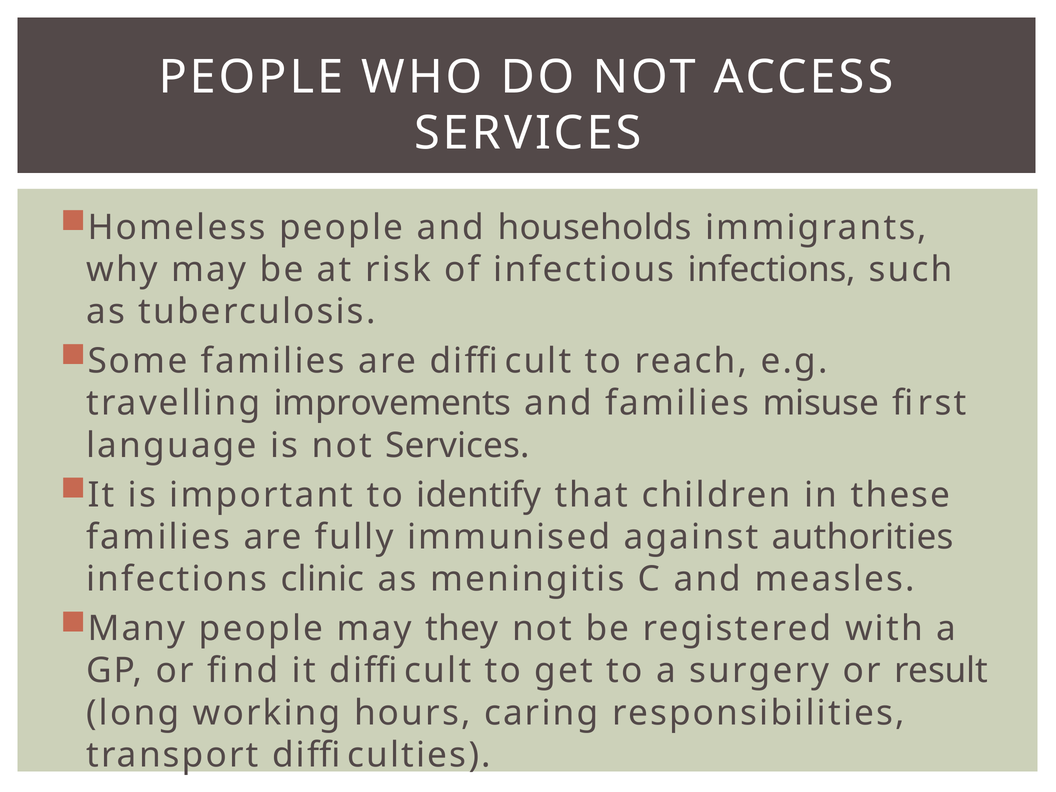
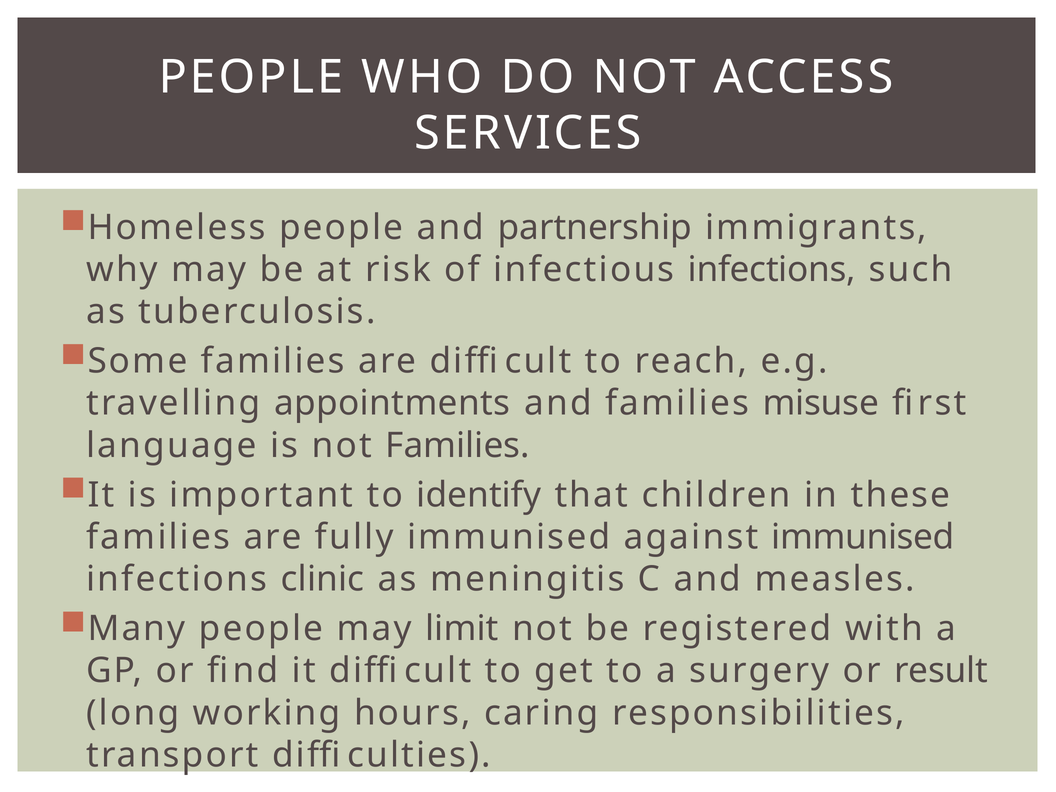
households: households -> partnership (595, 227)
improvements: improvements -> appointments (392, 403)
not Services: Services -> Families (458, 446)
against authorities: authorities -> immunised (863, 537)
they: they -> limit (462, 629)
